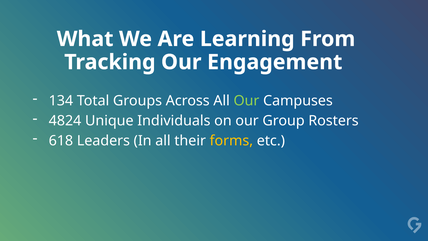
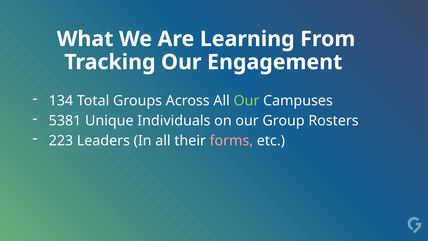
4824: 4824 -> 5381 (65, 121)
618: 618 -> 223 (61, 141)
forms colour: yellow -> pink (231, 141)
